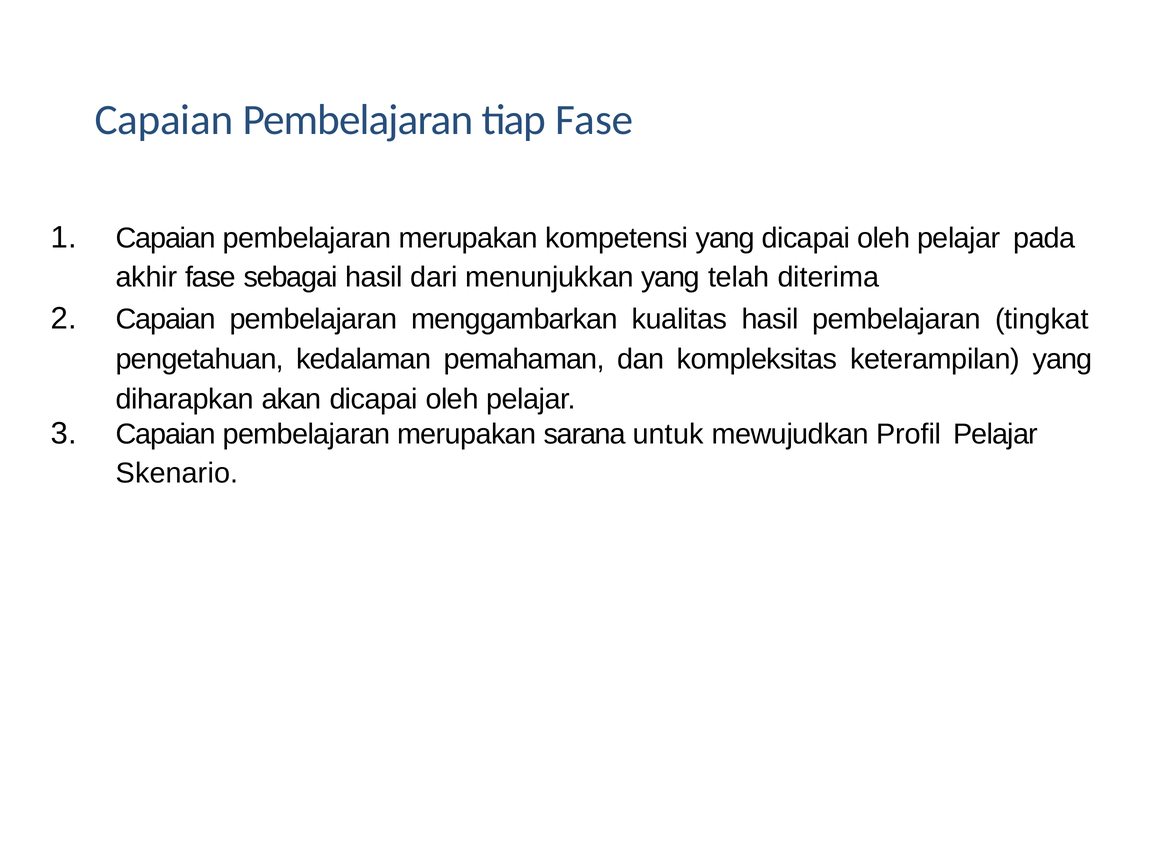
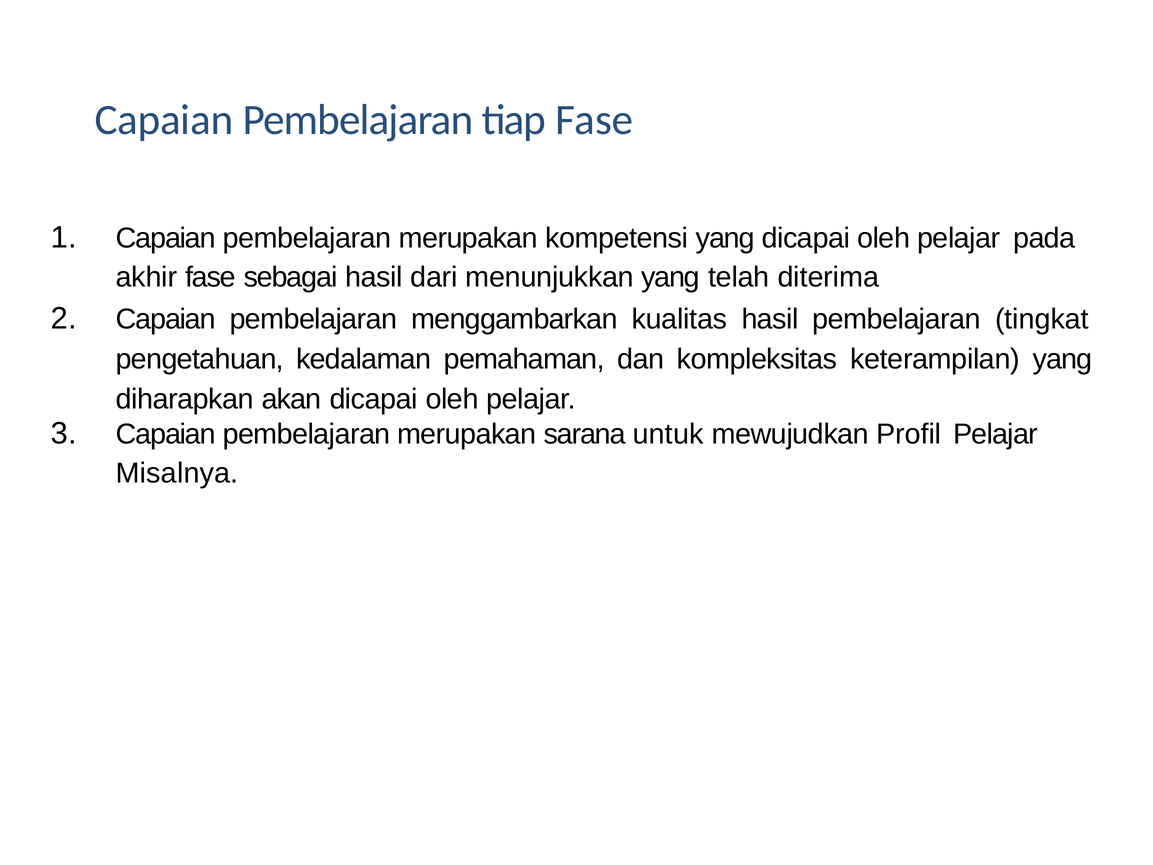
Skenario: Skenario -> Misalnya (177, 473)
